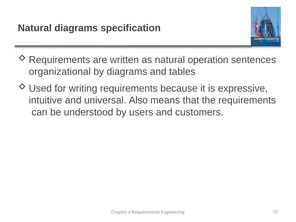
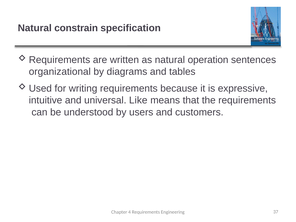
Natural diagrams: diagrams -> constrain (76, 28)
Also: Also -> Like (138, 100)
